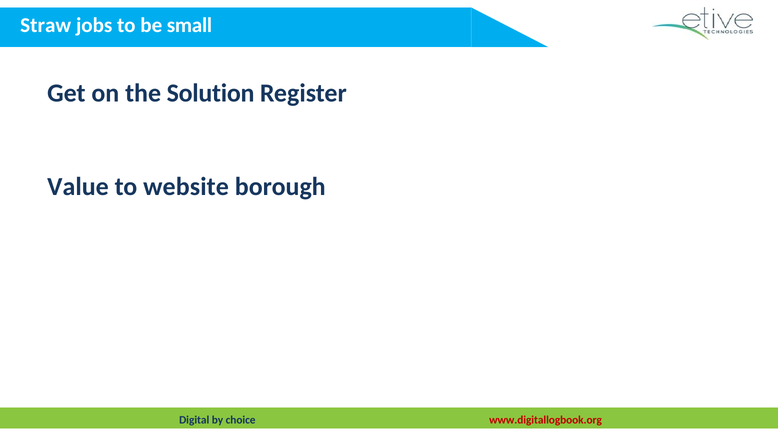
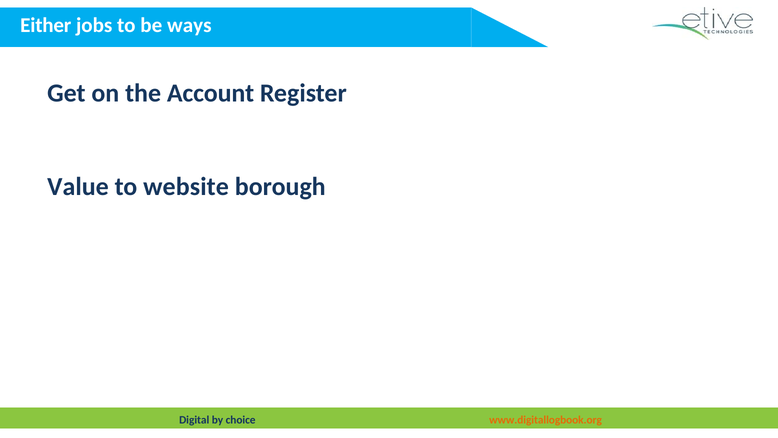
Straw: Straw -> Either (46, 25)
small: small -> ways (189, 25)
Solution: Solution -> Account (211, 93)
www.digitallogbook.org colour: red -> orange (546, 419)
